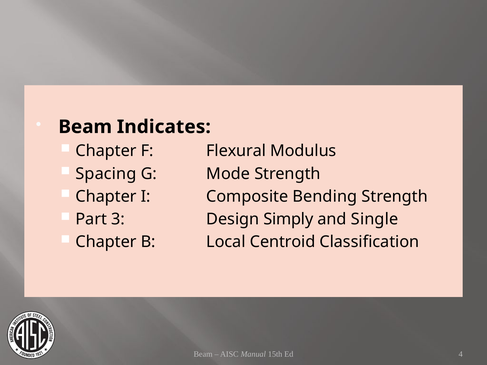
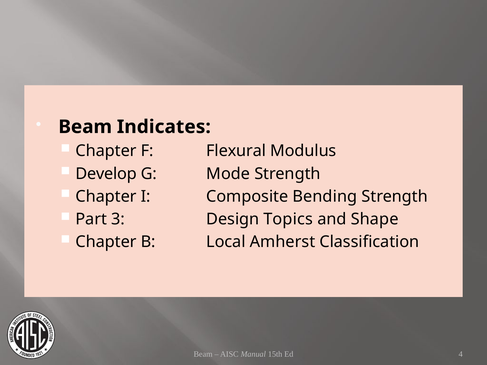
Spacing: Spacing -> Develop (106, 174)
Simply: Simply -> Topics (288, 219)
Single: Single -> Shape (375, 219)
Centroid: Centroid -> Amherst (283, 242)
